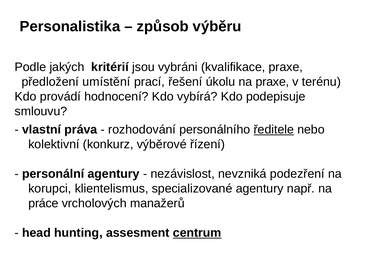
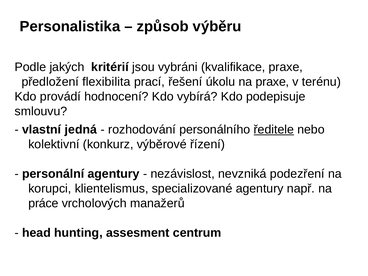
umístění: umístění -> flexibilita (106, 82)
práva: práva -> jedná (81, 129)
centrum underline: present -> none (197, 233)
